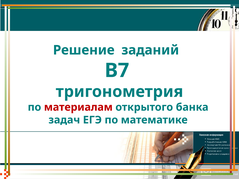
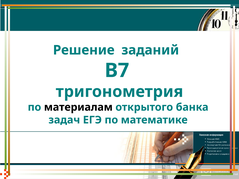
материалам colour: red -> black (78, 107)
